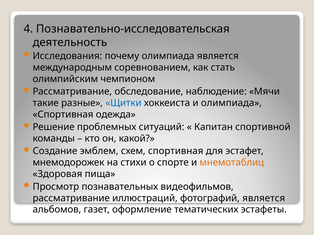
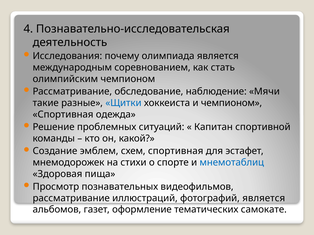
и олимпиада: олимпиада -> чемпионом (231, 103)
мнемотаблиц colour: orange -> blue (232, 163)
эстафеты: эстафеты -> самокате (264, 210)
